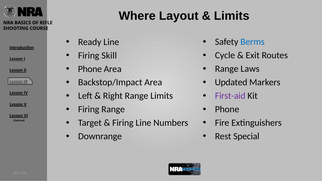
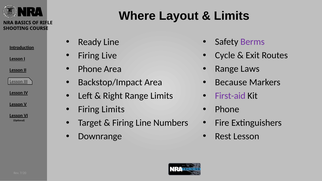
Berms colour: blue -> purple (253, 42)
Skill: Skill -> Live (109, 55)
Updated: Updated -> Because (231, 82)
Firing Range: Range -> Limits (113, 109)
Rest Special: Special -> Lesson (246, 136)
